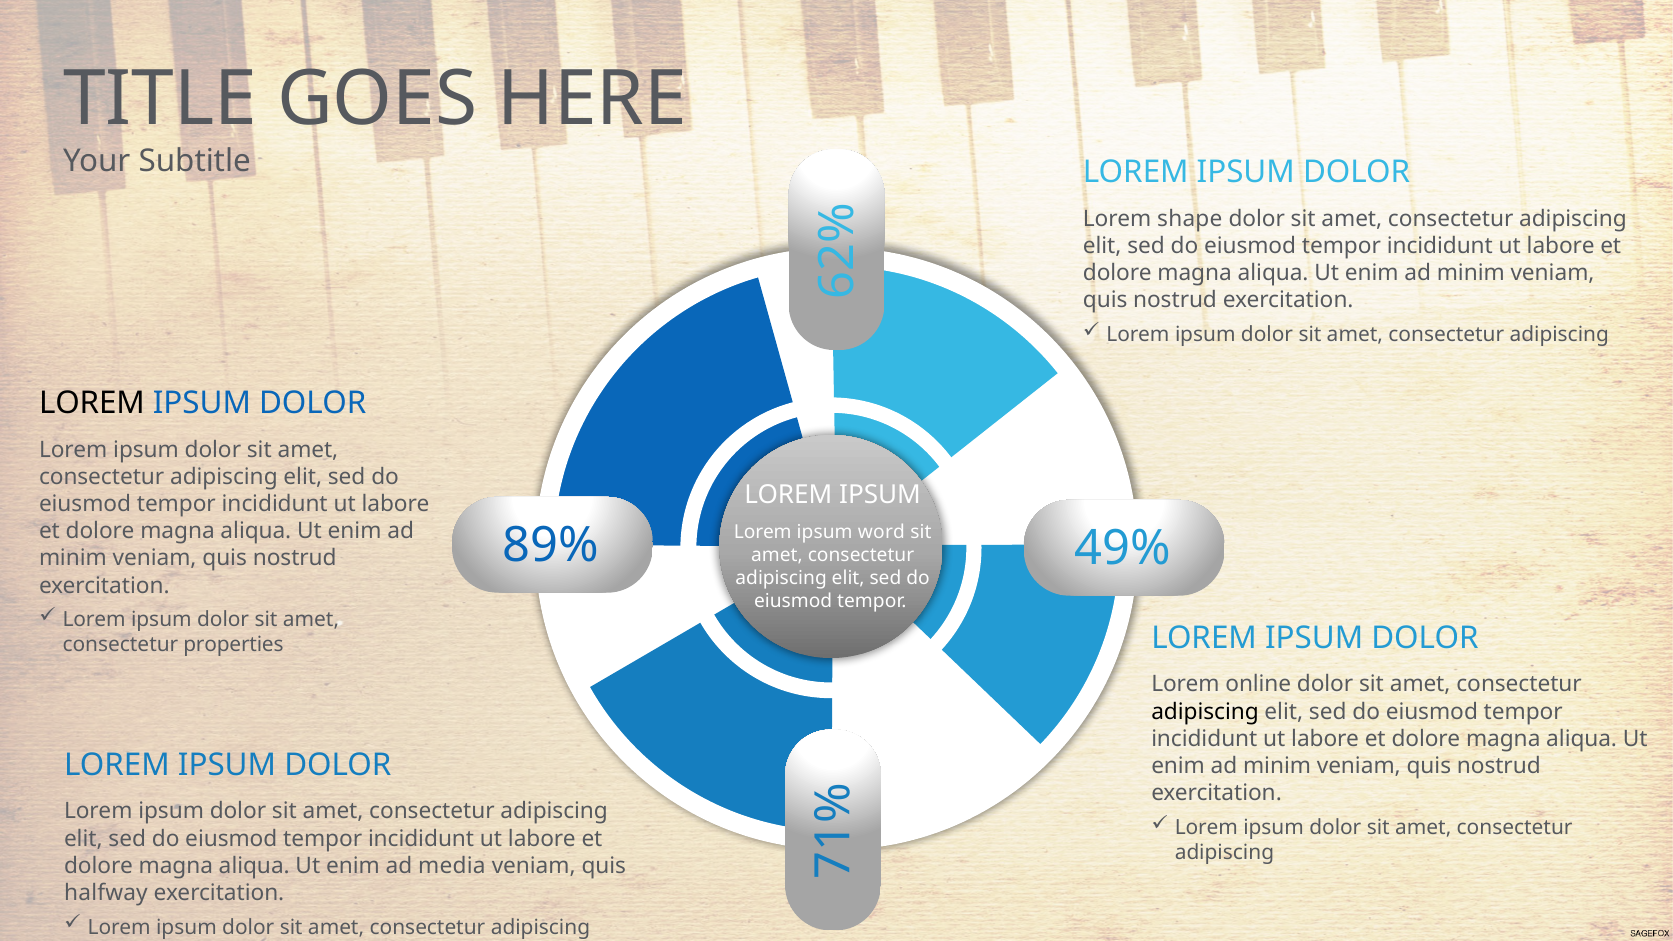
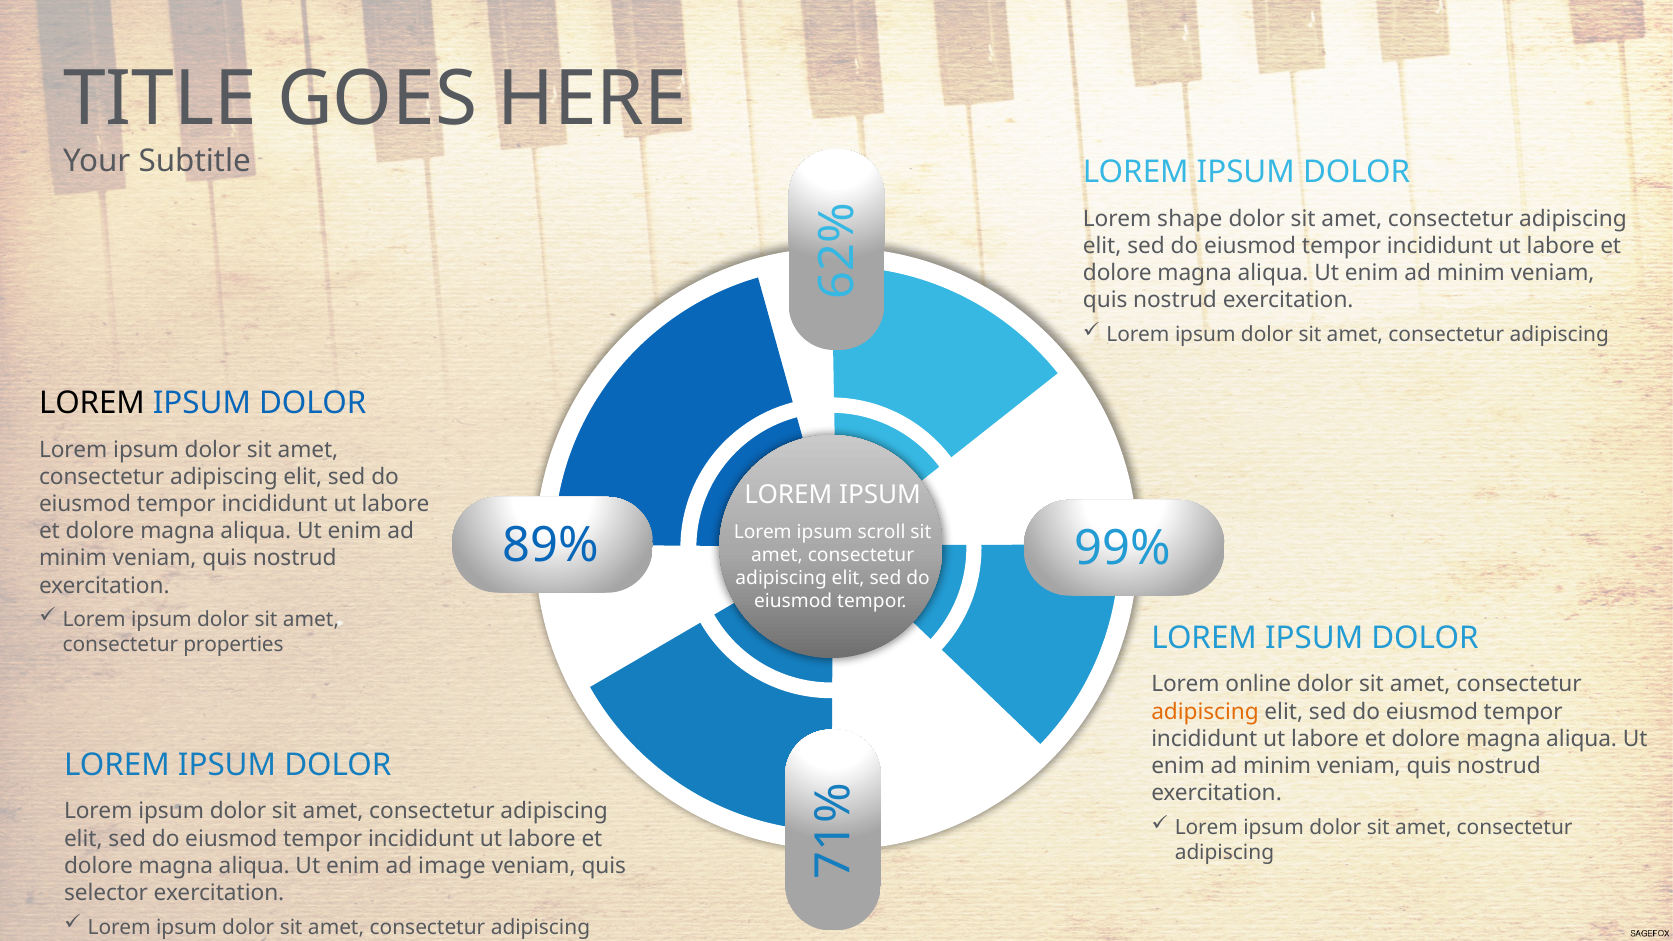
word: word -> scroll (882, 532)
49%: 49% -> 99% (1123, 548)
adipiscing colour: black -> orange (1205, 712)
media: media -> image (452, 866)
halfway: halfway -> selector (106, 893)
